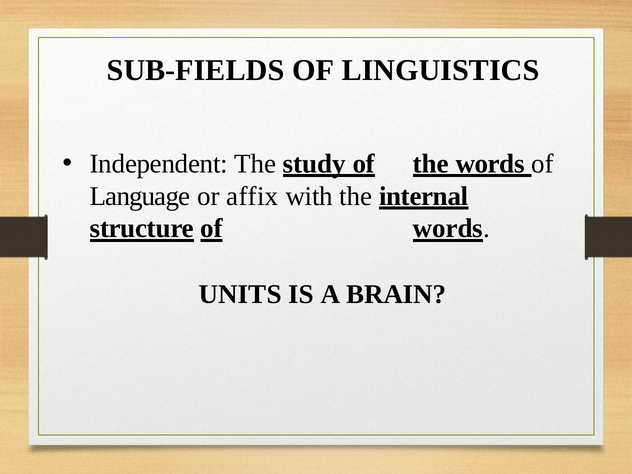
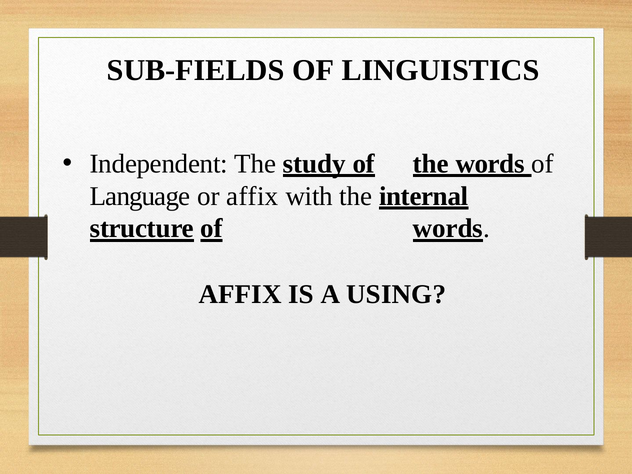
UNITS: UNITS -> AFFIX (240, 295)
BRAIN: BRAIN -> USING (396, 295)
